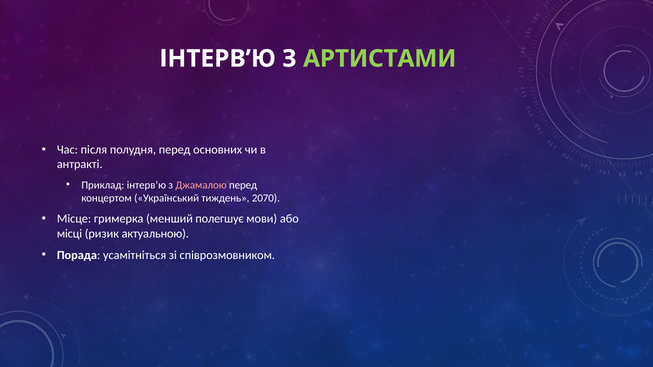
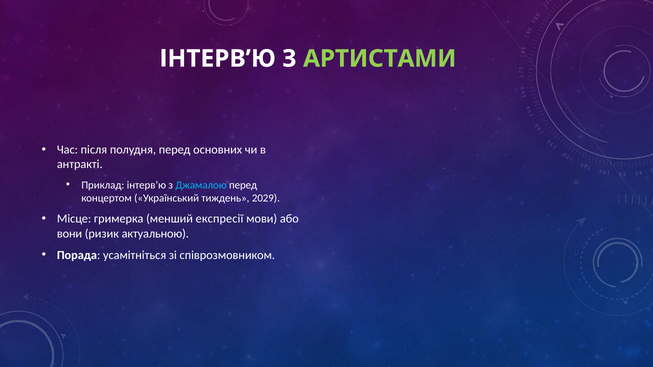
Джамалою colour: pink -> light blue (201, 185)
2070: 2070 -> 2029 (266, 198)
полегшує: полегшує -> експресії (220, 219)
місці: місці -> вони (70, 234)
